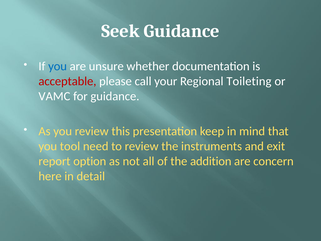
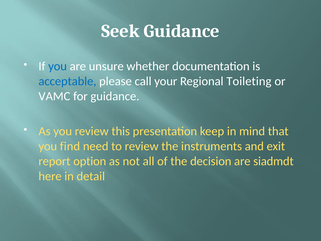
acceptable colour: red -> blue (67, 81)
tool: tool -> find (70, 146)
addition: addition -> decision (211, 161)
concern: concern -> siadmdt (273, 161)
